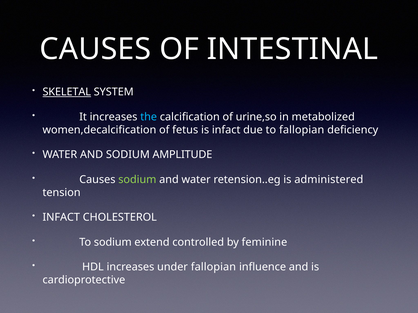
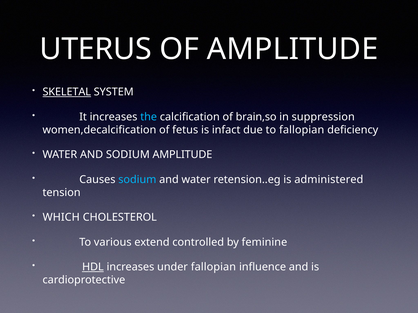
CAUSES: CAUSES -> UTERUS (96, 49)
OF INTESTINAL: INTESTINAL -> AMPLITUDE (292, 49)
urine,so: urine,so -> brain,so (256, 117)
metabolized: metabolized -> suppression (323, 117)
sodium colour: light green -> light blue (137, 180)
INFACT: INFACT -> WHICH (61, 218)
To sodium: sodium -> various (113, 243)
HDL underline: none -> present (93, 267)
